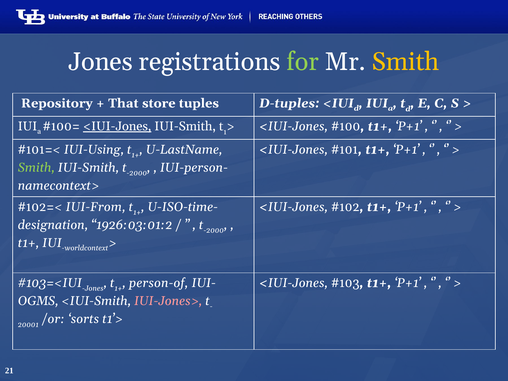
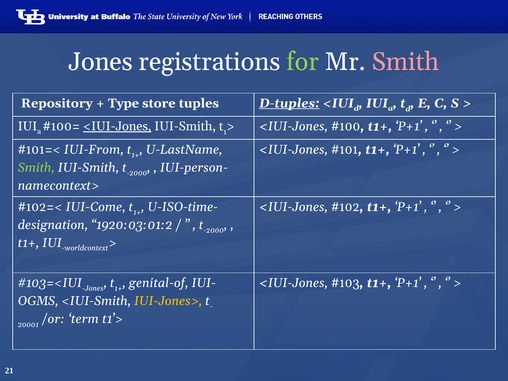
Smith colour: yellow -> pink (405, 62)
That: That -> Type (124, 103)
D-tuples underline: none -> present (289, 103)
IUI-Using: IUI-Using -> IUI-From (94, 150)
IUI-From: IUI-From -> IUI-Come (96, 207)
1926:03:01:2: 1926:03:01:2 -> 1920:03:01:2 (132, 225)
person-of: person-of -> genital-of (159, 283)
IUI-Jones> colour: pink -> yellow (168, 301)
sorts: sorts -> term (84, 319)
